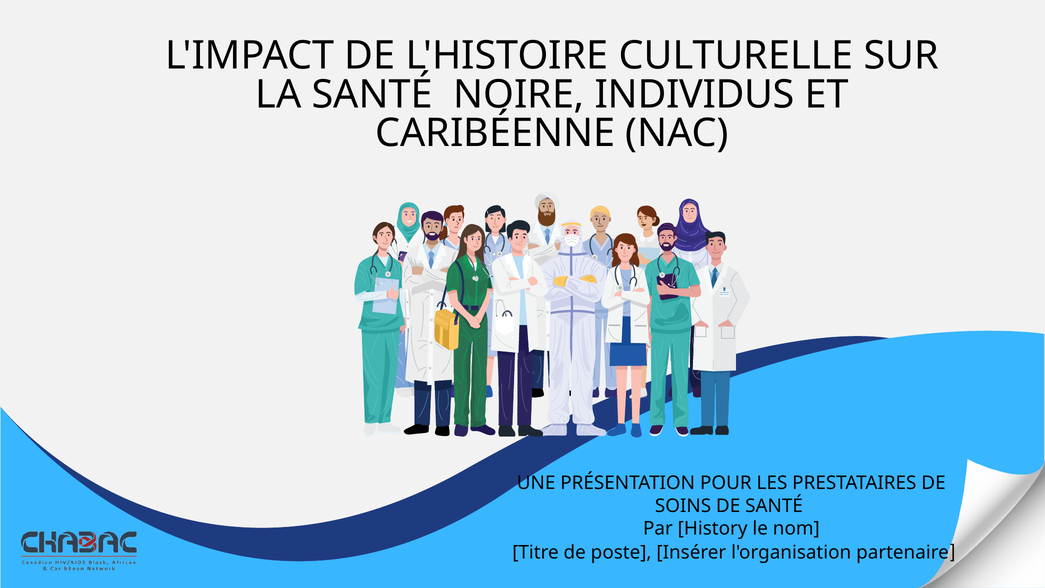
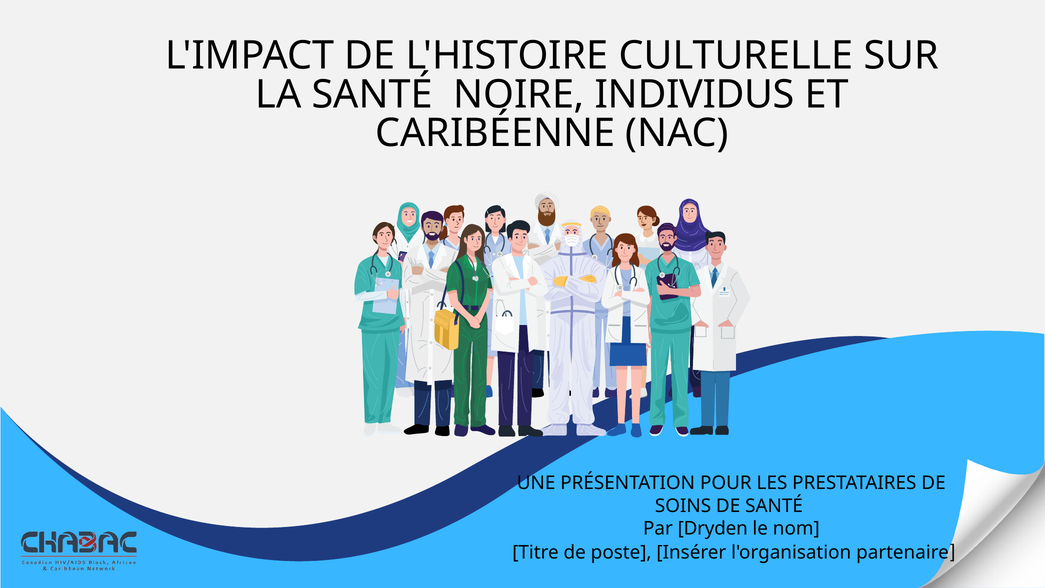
History: History -> Dryden (713, 528)
